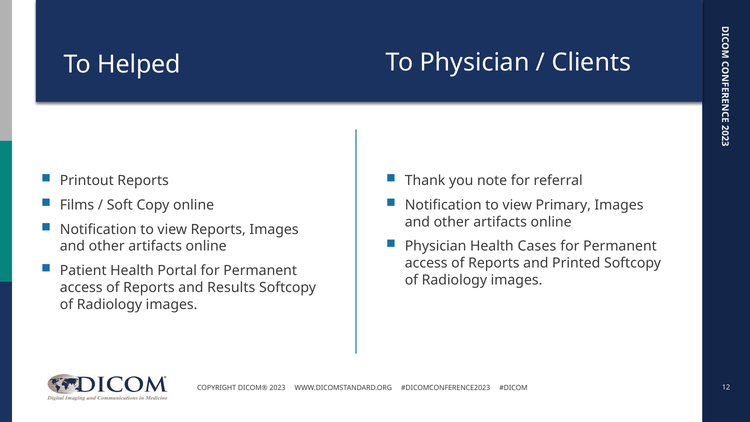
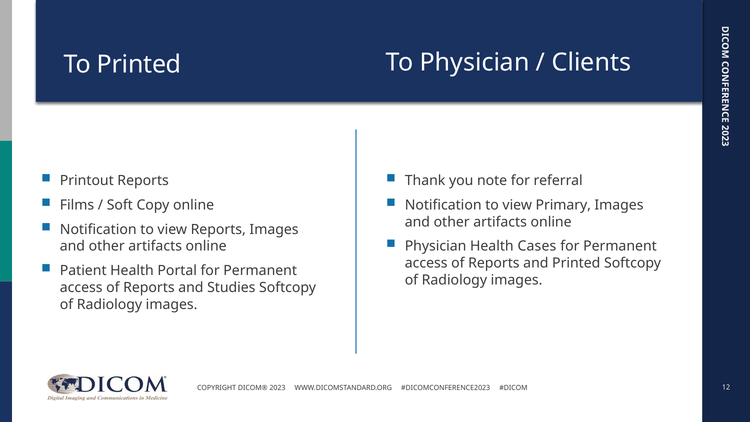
To Helped: Helped -> Printed (139, 64)
Results: Results -> Studies (231, 288)
